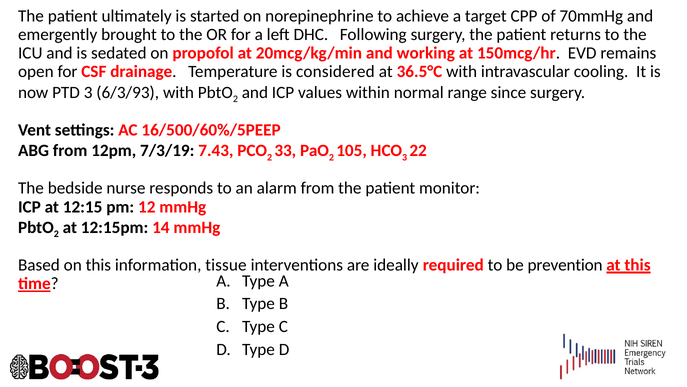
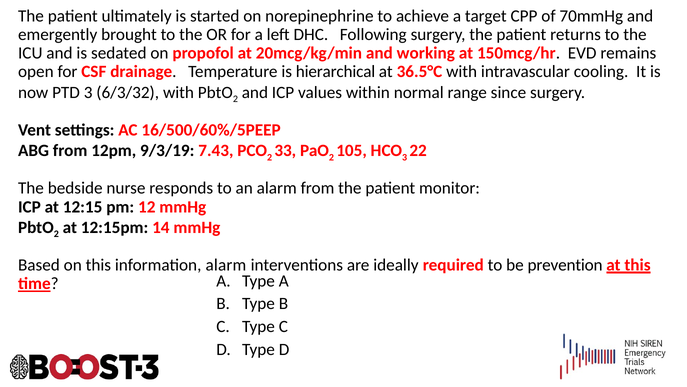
considered: considered -> hierarchical (336, 72)
6/3/93: 6/3/93 -> 6/3/32 (128, 92)
7/3/19: 7/3/19 -> 9/3/19 (167, 150)
information tissue: tissue -> alarm (226, 265)
